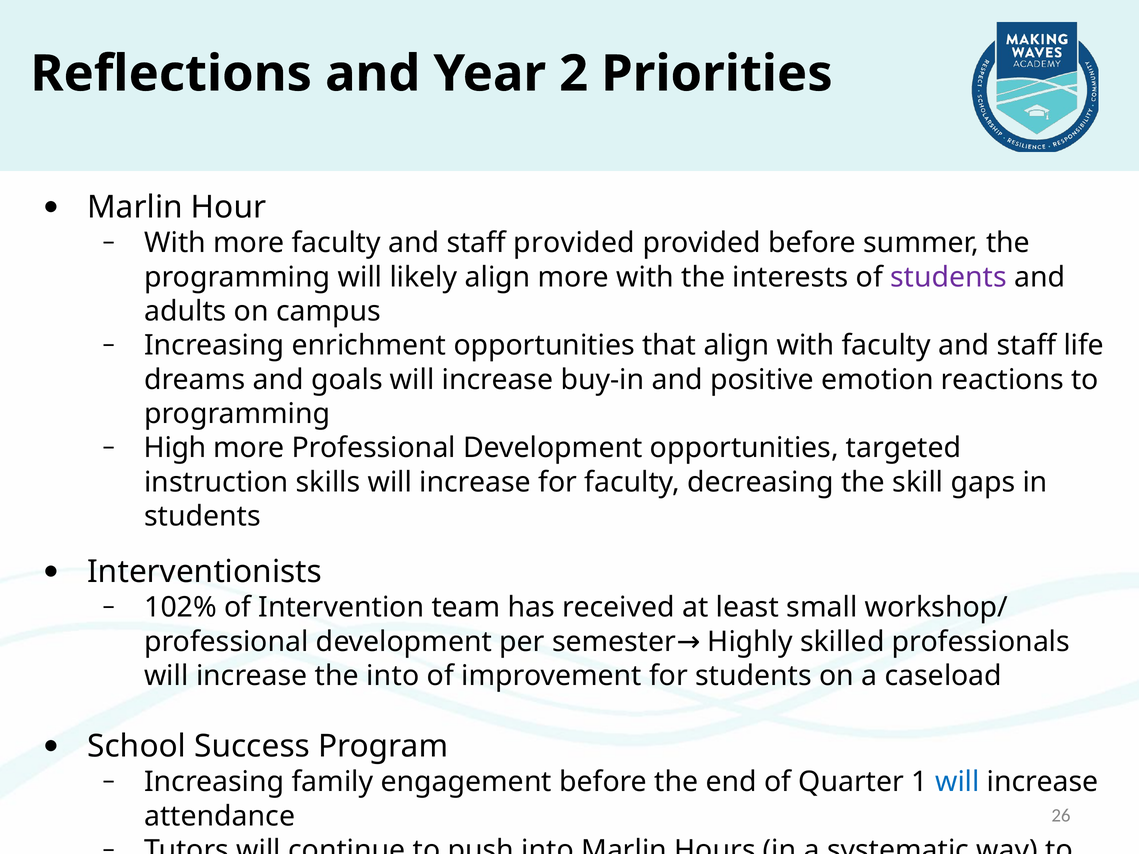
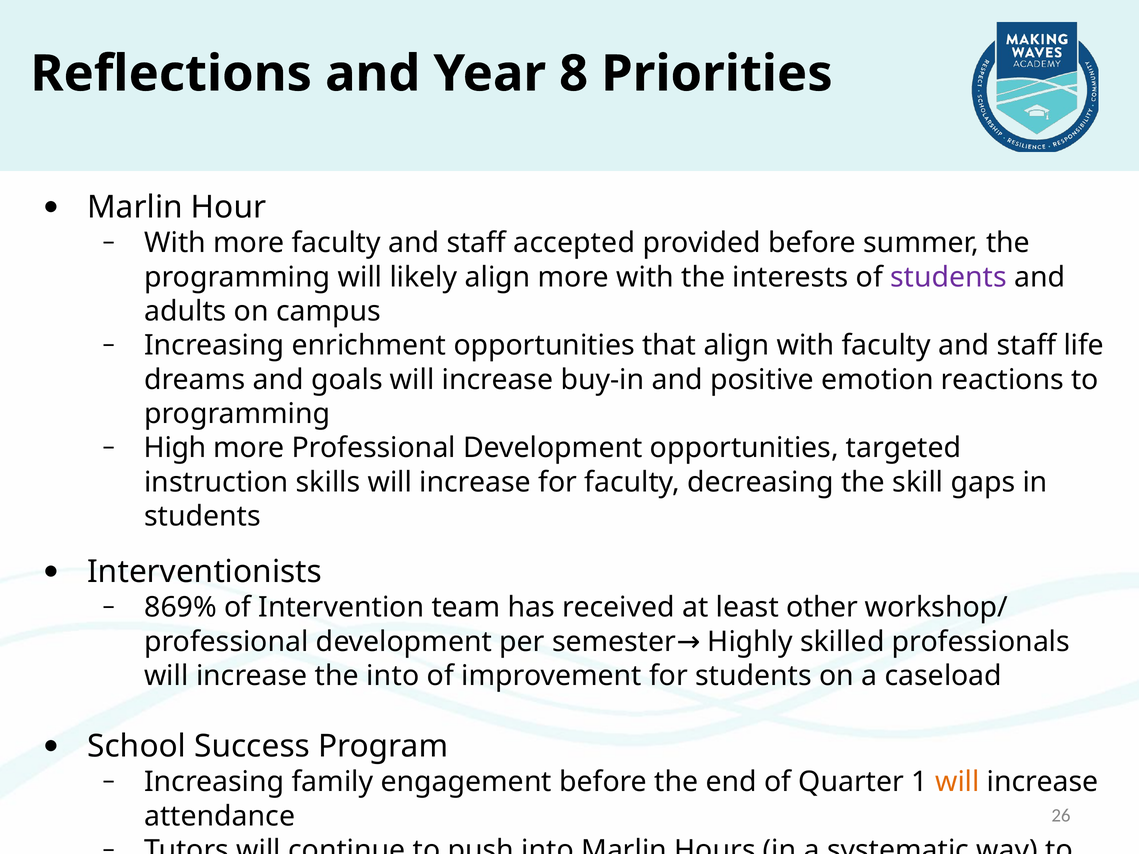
2: 2 -> 8 (574, 74)
staff provided: provided -> accepted (574, 243)
102%: 102% -> 869% (180, 608)
small: small -> other (822, 608)
will colour: blue -> orange (957, 782)
